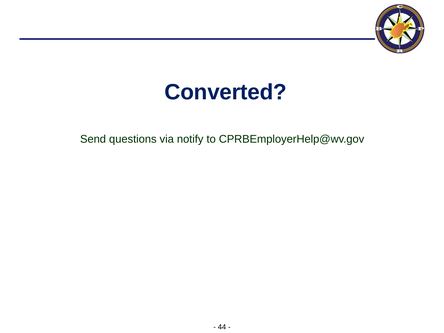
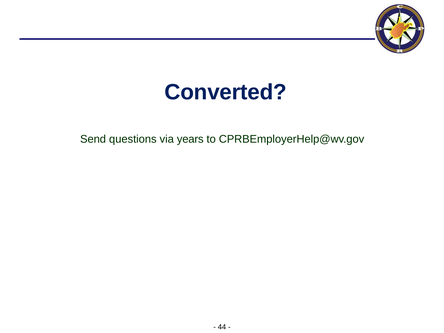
notify: notify -> years (190, 139)
